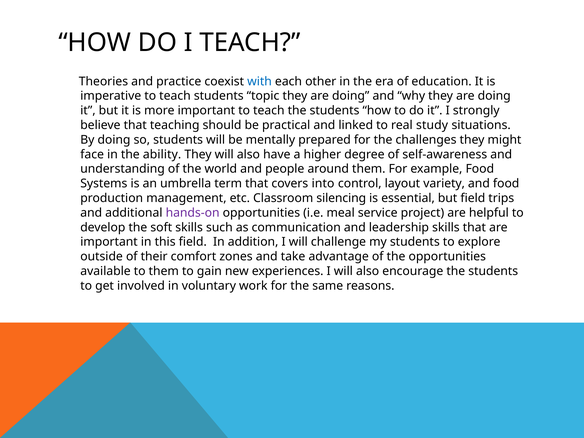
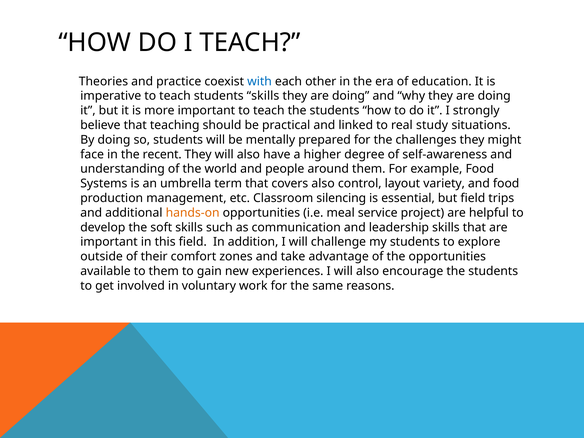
students topic: topic -> skills (263, 96)
ability: ability -> recent (162, 154)
covers into: into -> also (323, 184)
hands-on colour: purple -> orange (193, 213)
